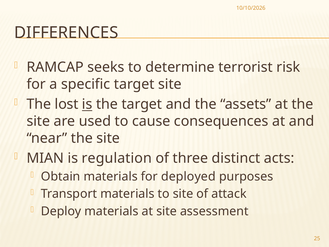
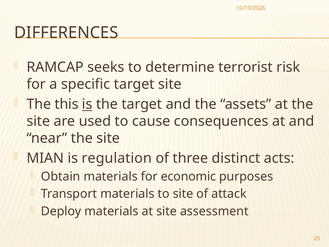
lost: lost -> this (67, 104)
deployed: deployed -> economic (188, 176)
